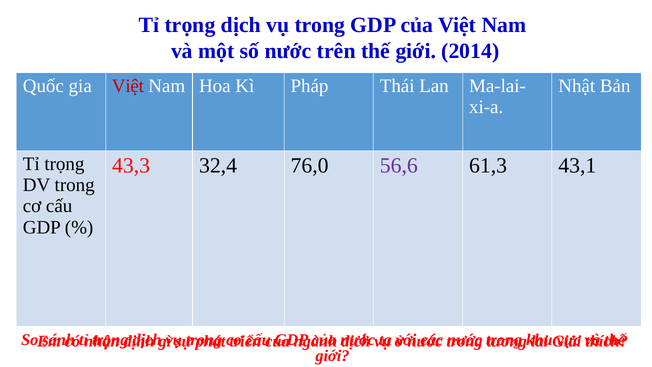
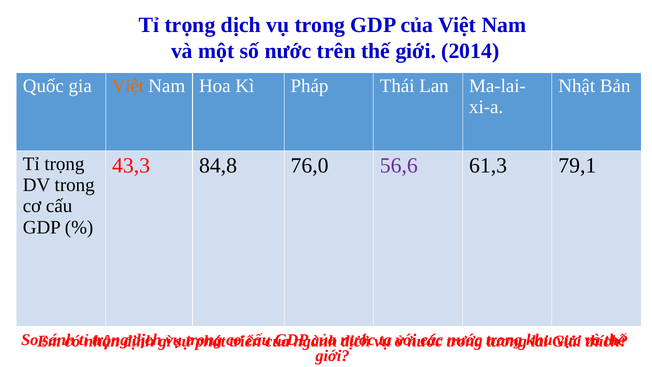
Việt colour: red -> orange (128, 86)
32,4: 32,4 -> 84,8 (218, 165)
43,1: 43,1 -> 79,1 (577, 165)
